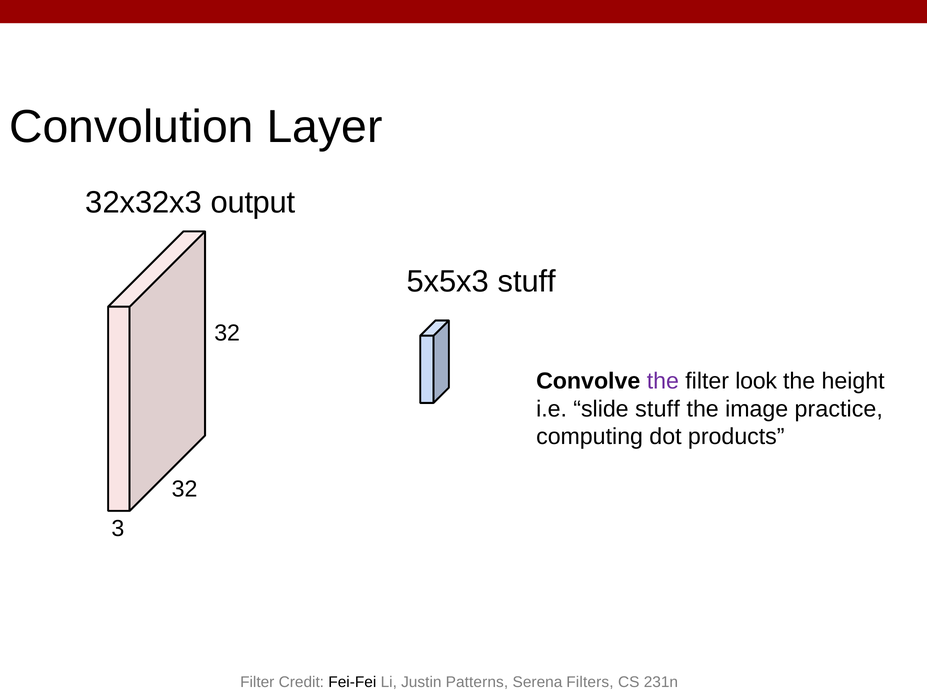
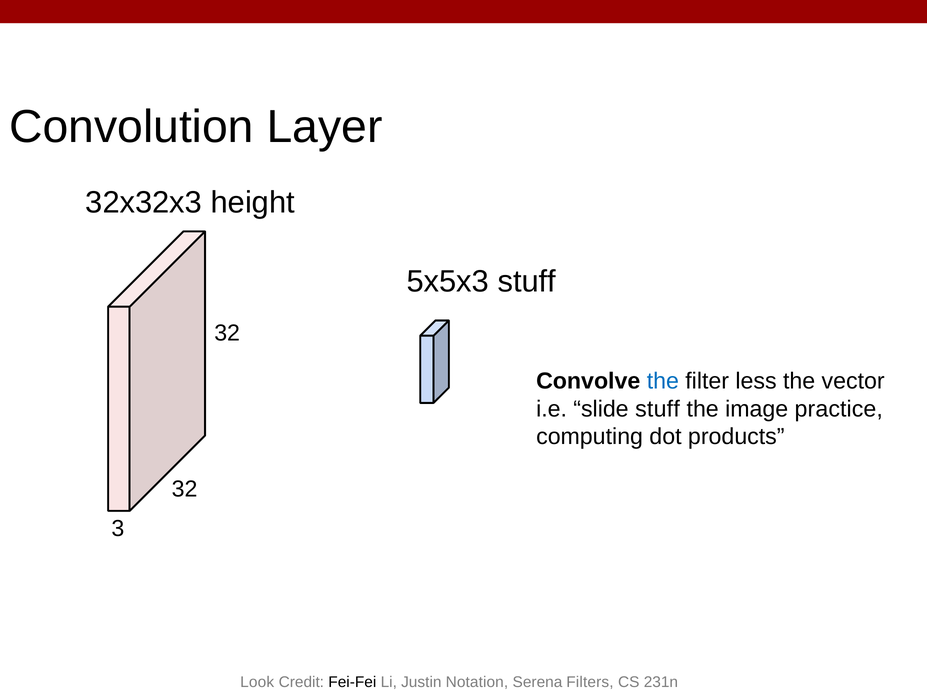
output: output -> height (253, 202)
the colour: purple -> blue (663, 381)
look: look -> less (756, 381)
height: height -> vector (853, 381)
Filter: Filter -> Look (257, 682)
Patterns: Patterns -> Notation (477, 682)
